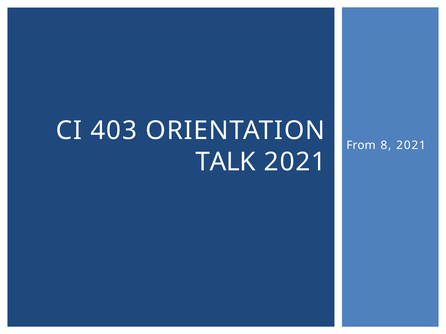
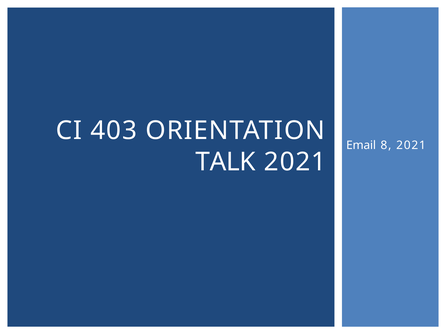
From: From -> Email (361, 146)
